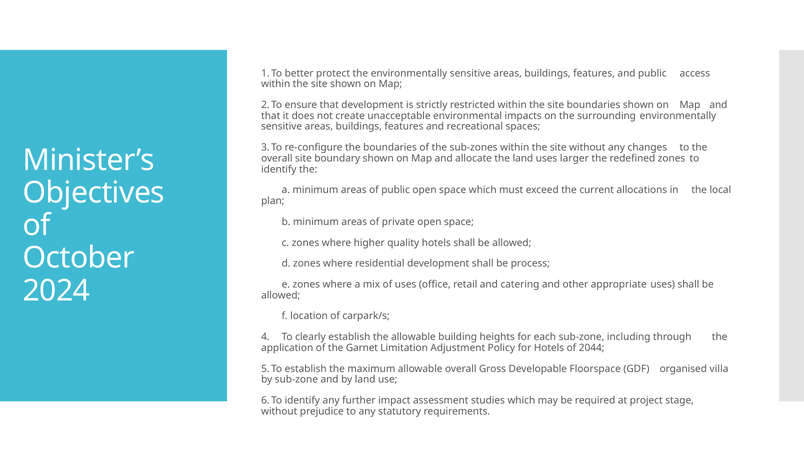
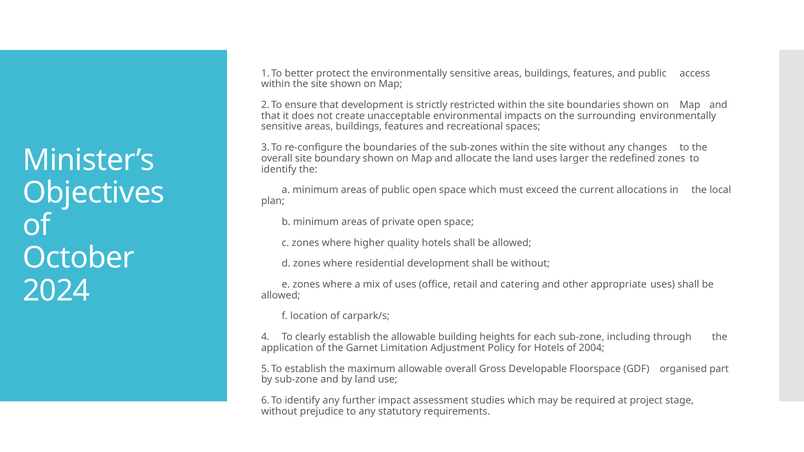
be process: process -> without (530, 264)
2044: 2044 -> 2004 (592, 348)
villa: villa -> part (719, 369)
